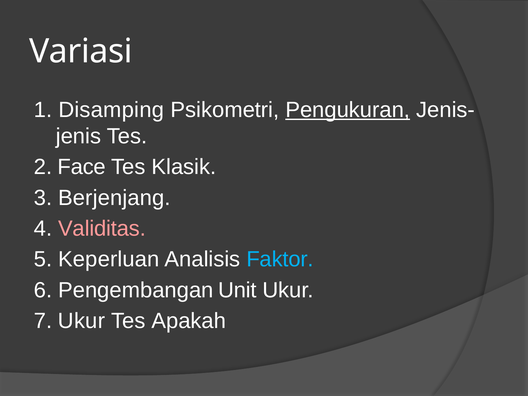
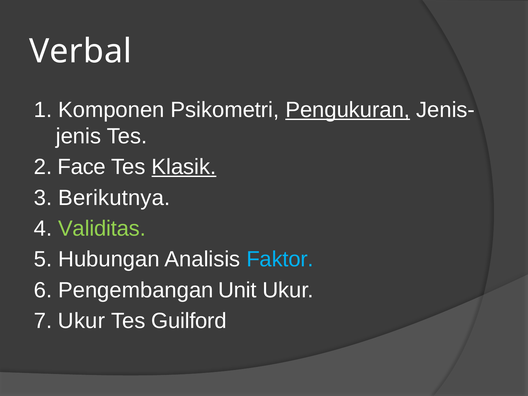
Variasi: Variasi -> Verbal (81, 51)
Disamping: Disamping -> Komponen (111, 110)
Klasik underline: none -> present (184, 167)
Berjenjang: Berjenjang -> Berikutnya (114, 198)
Validitas colour: pink -> light green (102, 229)
Keperluan: Keperluan -> Hubungan (109, 259)
Apakah: Apakah -> Guilford (189, 321)
